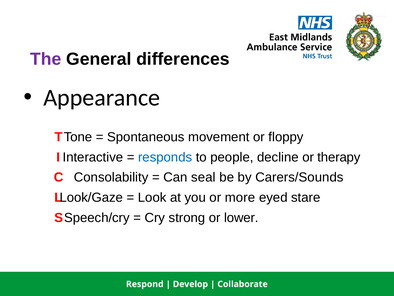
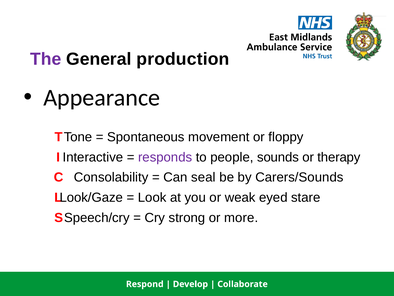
differences: differences -> production (183, 59)
responds colour: blue -> purple (165, 157)
decline: decline -> sounds (278, 157)
more: more -> weak (240, 197)
lower: lower -> more (241, 217)
